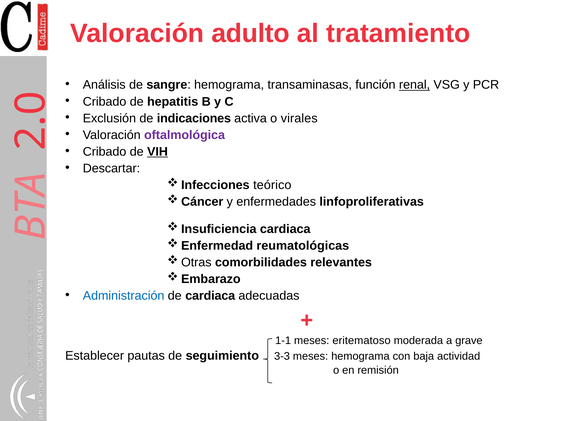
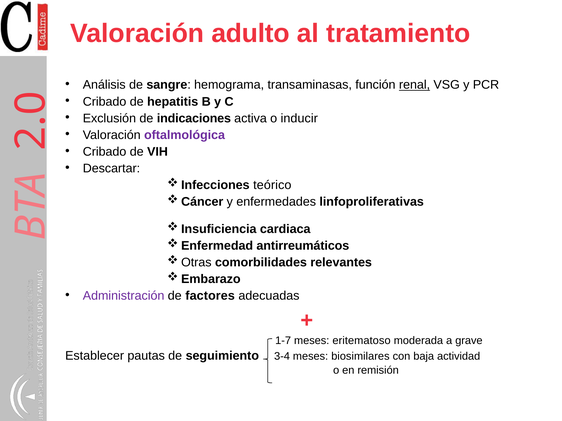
virales: virales -> inducir (299, 118)
VIH underline: present -> none (158, 152)
reumatológicas: reumatológicas -> antirreumáticos (303, 246)
Administración colour: blue -> purple (124, 296)
de cardiaca: cardiaca -> factores (210, 296)
1-1: 1-1 -> 1-7 (283, 341)
3-3: 3-3 -> 3-4 (282, 357)
meses hemograma: hemograma -> biosimilares (360, 357)
